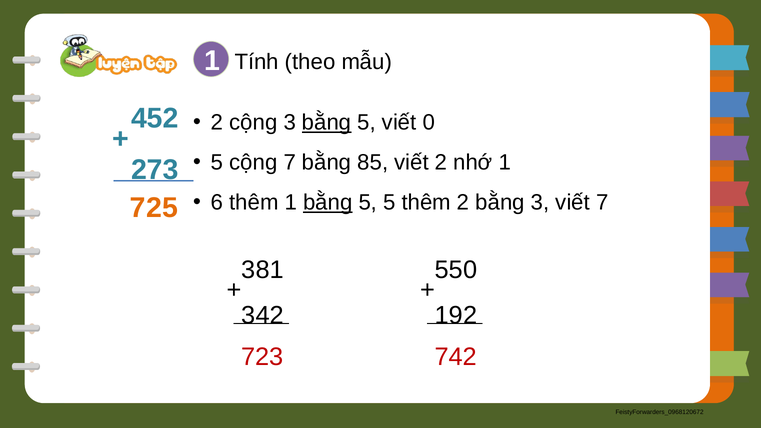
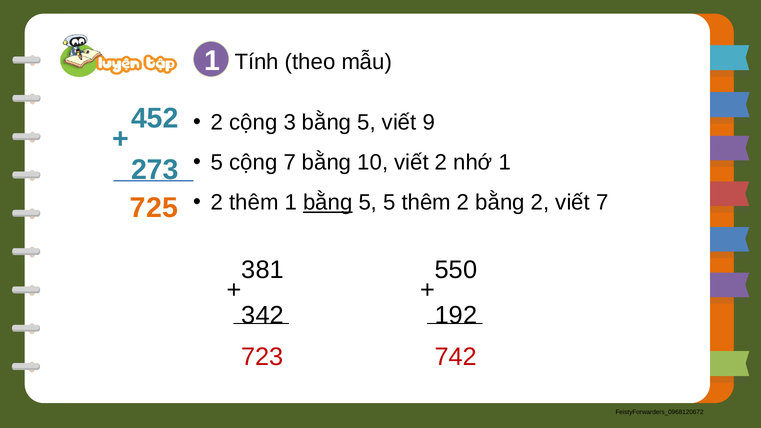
bằng underline: present -> none (327, 123)
0: 0 -> 9 (429, 123)
85: 85 -> 10 (373, 163)
6: 6 -> 2 (217, 203)
bằng 3: 3 -> 2 (540, 203)
